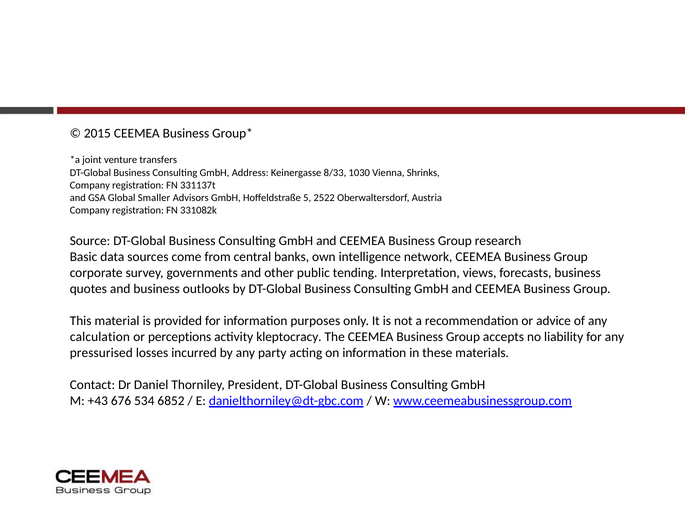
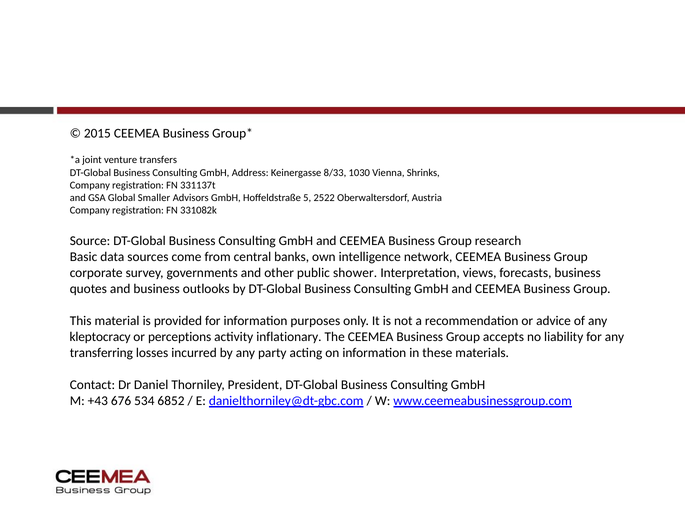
tending: tending -> shower (355, 273)
calculation: calculation -> kleptocracy (100, 337)
kleptocracy: kleptocracy -> inflationary (289, 337)
pressurised: pressurised -> transferring (101, 353)
